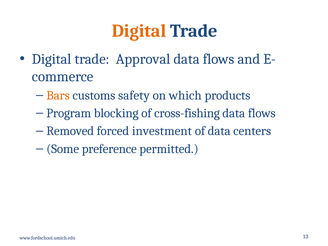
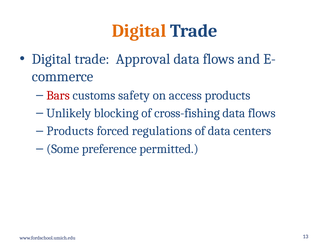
Bars colour: orange -> red (58, 95)
which: which -> access (185, 95)
Program: Program -> Unlikely (69, 113)
Removed: Removed -> Products (70, 131)
investment: investment -> regulations (162, 131)
